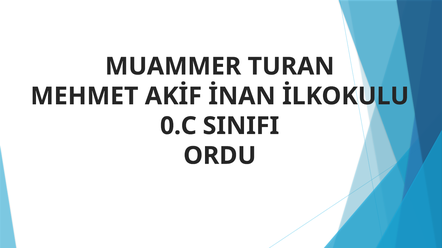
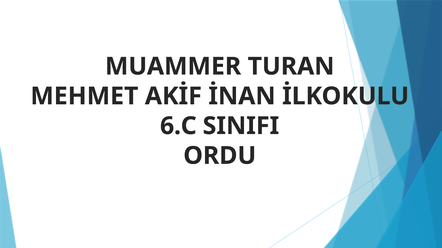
0.C: 0.C -> 6.C (178, 126)
